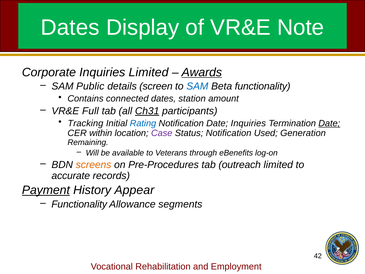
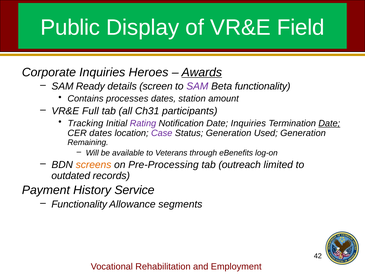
Dates: Dates -> Public (70, 27)
Note: Note -> Field (301, 27)
Inquiries Limited: Limited -> Heroes (149, 72)
Public: Public -> Ready (90, 86)
SAM colour: blue -> purple (197, 86)
connected: connected -> processes (127, 99)
Ch31 underline: present -> none (147, 111)
Rating colour: blue -> purple (143, 123)
CER within: within -> dates (101, 133)
Status Notification: Notification -> Generation (229, 133)
Pre-Procedures: Pre-Procedures -> Pre-Processing (163, 165)
accurate: accurate -> outdated (71, 176)
Payment underline: present -> none (46, 190)
Appear: Appear -> Service (134, 190)
